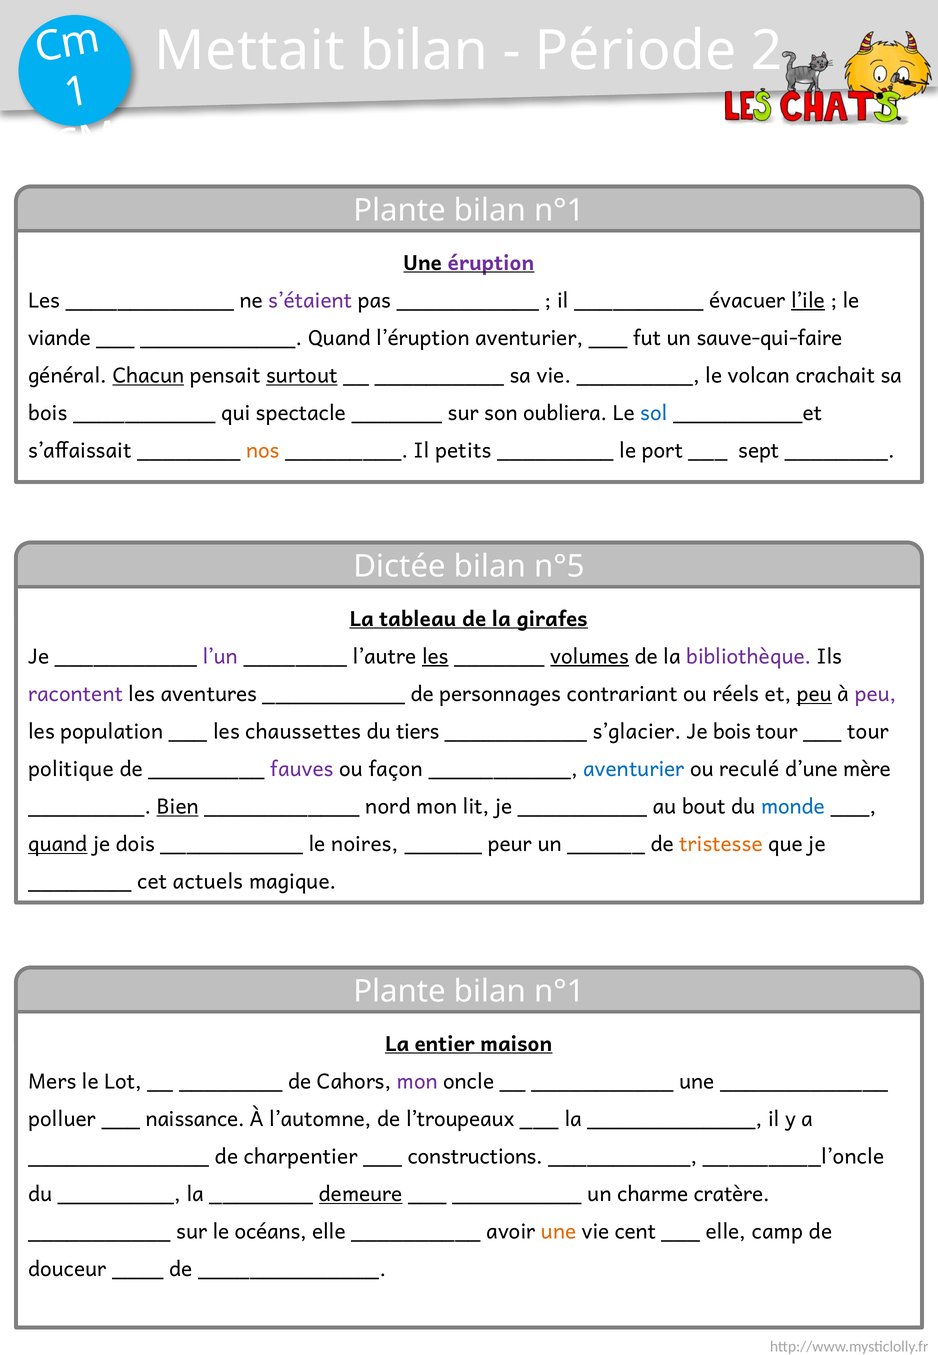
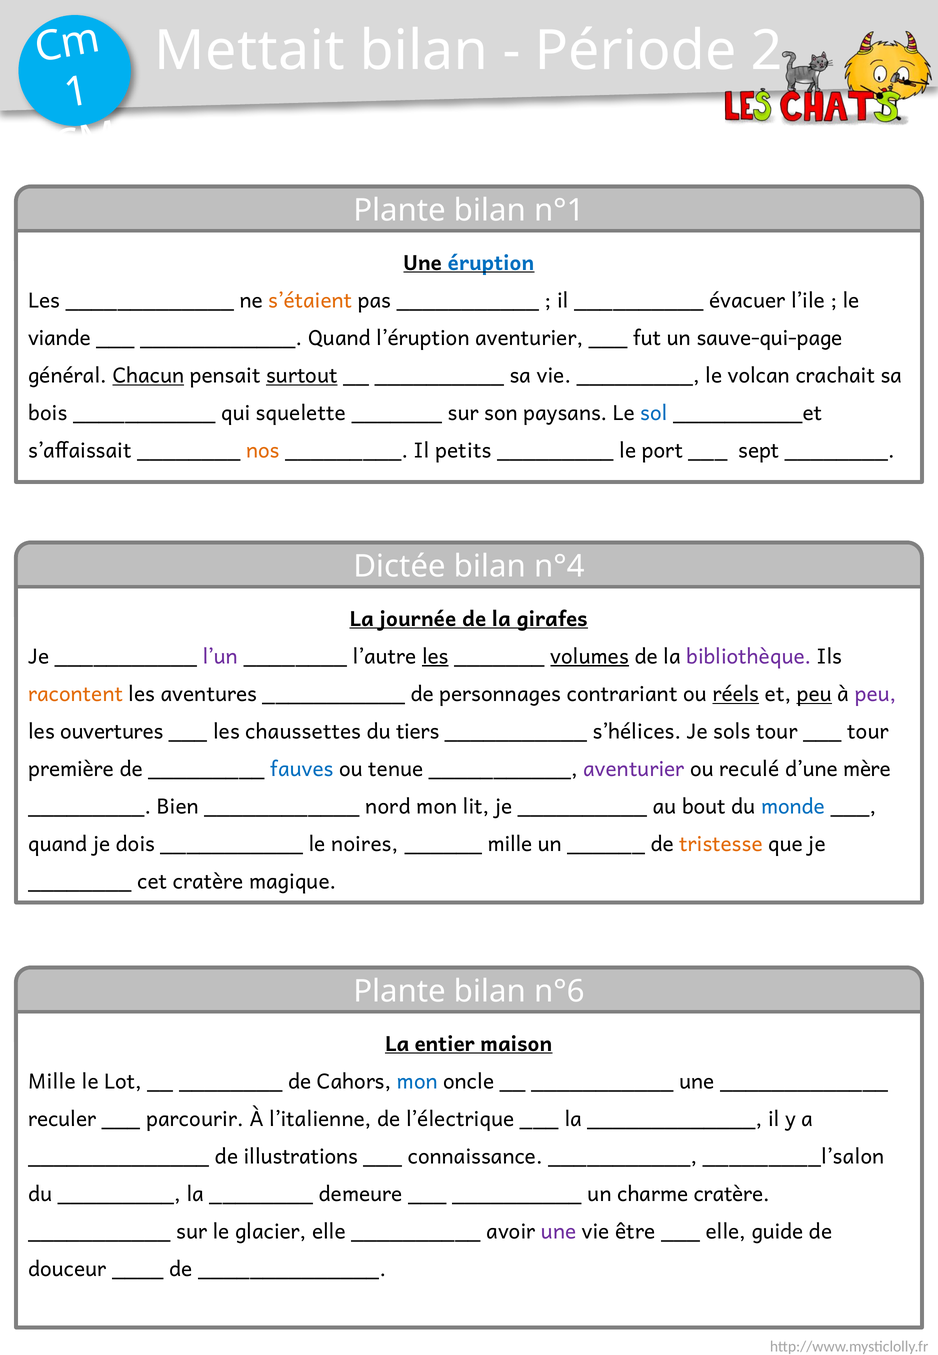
éruption colour: purple -> blue (491, 263)
s’étaient colour: purple -> orange (310, 301)
l’ile underline: present -> none (808, 301)
sauve-qui-faire: sauve-qui-faire -> sauve-qui-page (769, 338)
spectacle: spectacle -> squelette (301, 413)
oubliera: oubliera -> paysans (565, 413)
n°5: n°5 -> n°4 (559, 567)
tableau: tableau -> journée (418, 619)
racontent colour: purple -> orange (76, 694)
réels underline: none -> present (736, 694)
population: population -> ouvertures (112, 732)
s’glacier: s’glacier -> s’hélices (637, 732)
Je bois: bois -> sols (732, 732)
politique: politique -> première (71, 769)
fauves colour: purple -> blue (302, 769)
façon: façon -> tenue (396, 769)
aventurier colour: blue -> purple (634, 769)
Bien underline: present -> none (178, 807)
quand underline: present -> none (58, 844)
peur: peur -> mille (510, 844)
cet actuels: actuels -> cratère (208, 882)
n°1: n°1 -> n°6 (559, 992)
Mers: Mers -> Mille (52, 1082)
mon colour: purple -> blue (417, 1082)
polluer: polluer -> reculer (62, 1119)
naissance: naissance -> parcourir (195, 1119)
l’automne: l’automne -> l’italienne (320, 1119)
l’troupeaux: l’troupeaux -> l’électrique (460, 1119)
charpentier: charpentier -> illustrations (301, 1157)
constructions: constructions -> connaissance (475, 1157)
_________l’oncle: _________l’oncle -> _________l’salon (794, 1157)
demeure underline: present -> none (361, 1194)
océans: océans -> glacier (271, 1232)
une colour: orange -> purple (559, 1232)
cent: cent -> être (635, 1232)
camp: camp -> guide (777, 1232)
